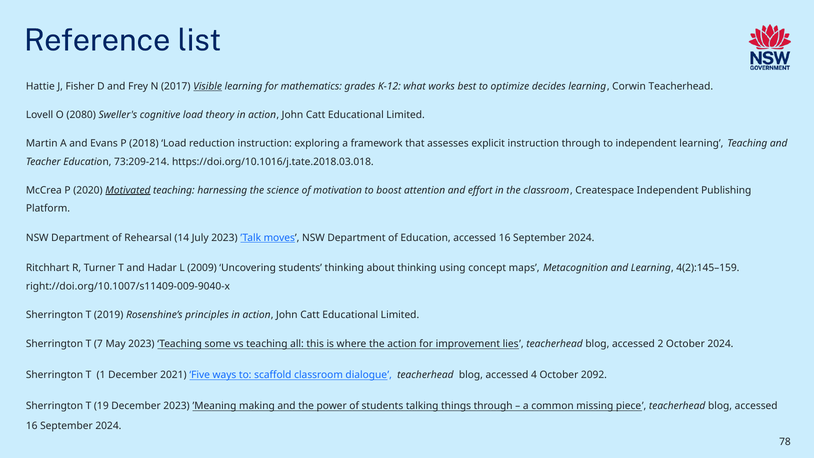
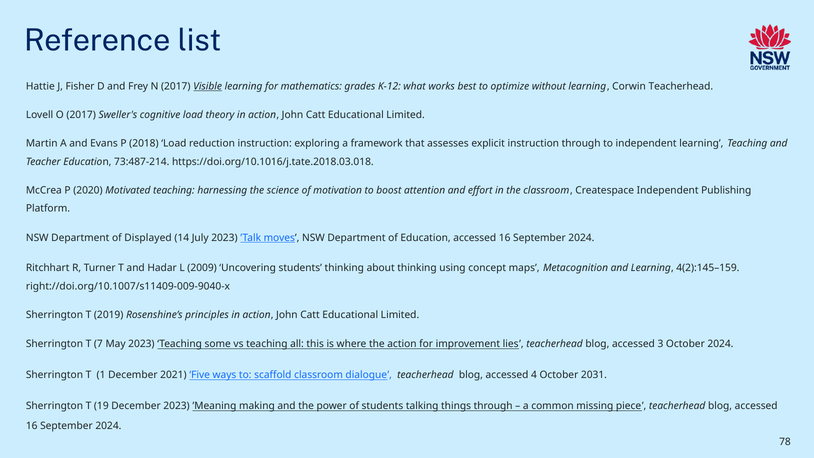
decides: decides -> without (549, 86)
O 2080: 2080 -> 2017 (81, 115)
73:209-214: 73:209-214 -> 73:487-214 (142, 162)
Motivated underline: present -> none (128, 190)
Rehearsal: Rehearsal -> Displayed (148, 238)
accessed 2: 2 -> 3 (660, 344)
2092: 2092 -> 2031 (594, 375)
